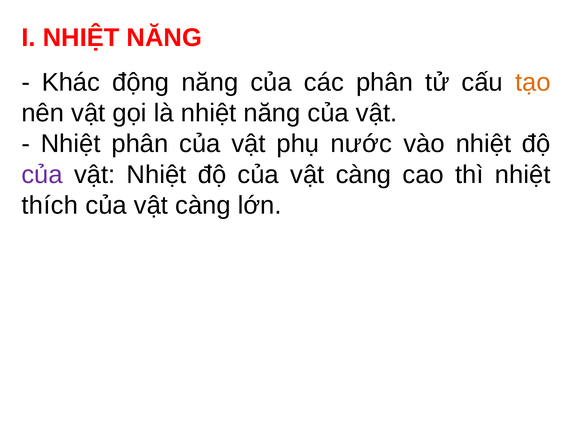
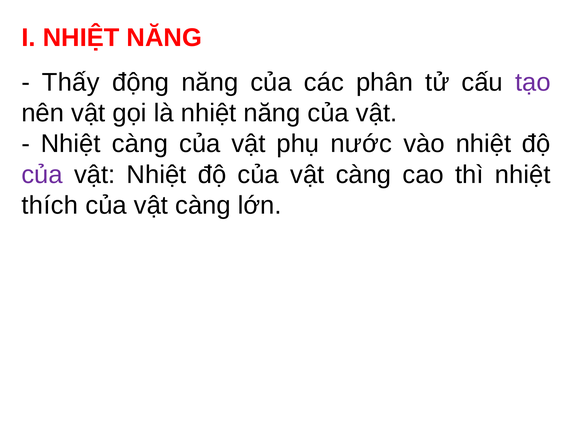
Khác: Khác -> Thấy (71, 82)
tạo colour: orange -> purple (533, 82)
Nhiệt phân: phân -> càng (140, 144)
